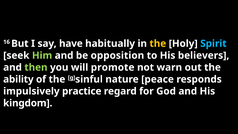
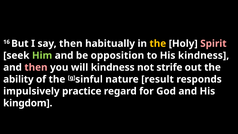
say have: have -> then (71, 44)
Spirit colour: light blue -> pink (213, 44)
His believers: believers -> kindness (204, 55)
then colour: light green -> pink (36, 67)
will promote: promote -> kindness (113, 67)
warn: warn -> strife (169, 67)
peace: peace -> result (158, 79)
